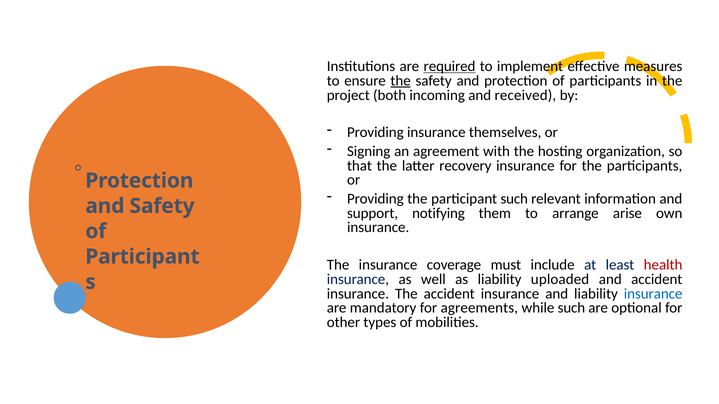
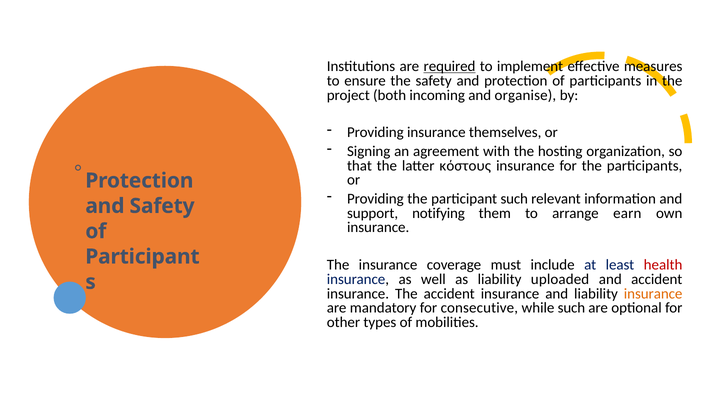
the underline: present -> none (401, 81)
received: received -> organise (525, 95)
recovery: recovery -> κόστους (465, 166)
arise: arise -> earn (627, 213)
insurance colour: blue -> orange (653, 294)
agreements: agreements -> consecutive (479, 308)
